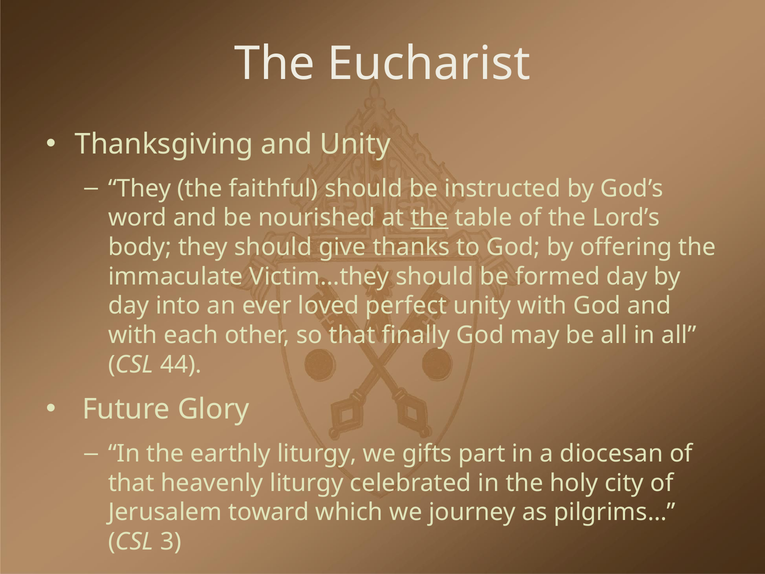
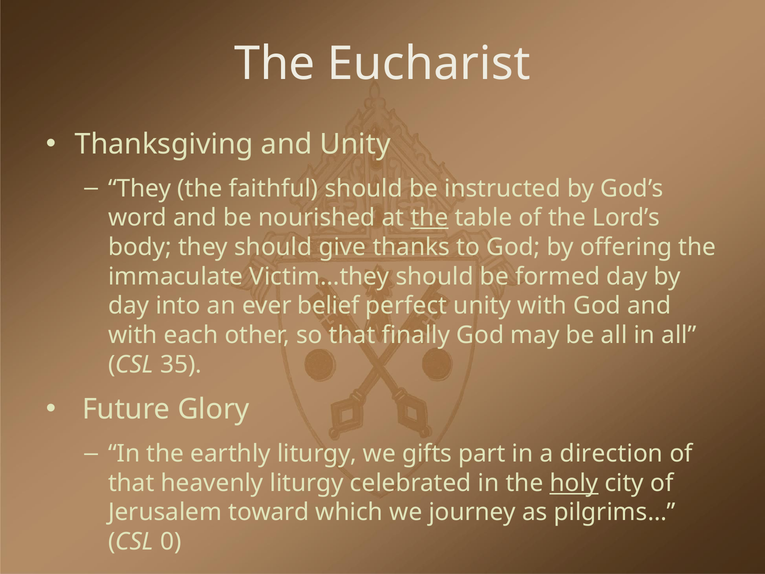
loved: loved -> belief (329, 306)
44: 44 -> 35 (181, 364)
diocesan: diocesan -> direction (611, 454)
holy underline: none -> present (574, 483)
3: 3 -> 0 (171, 542)
